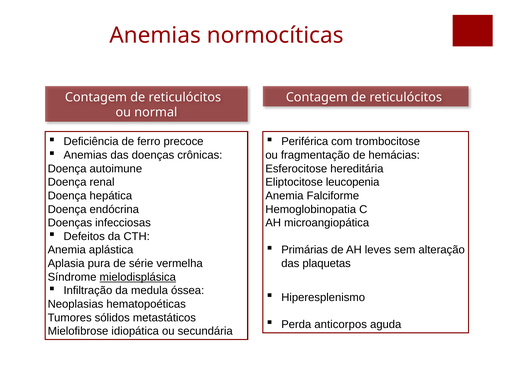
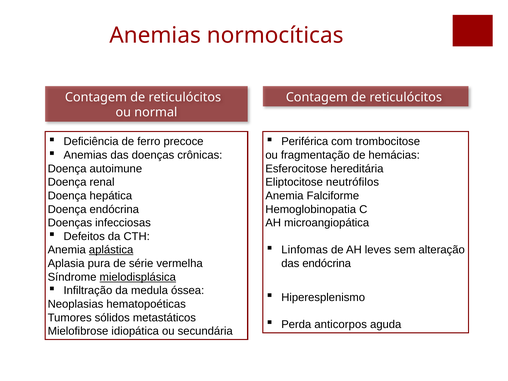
leucopenia: leucopenia -> neutrófilos (353, 182)
Primárias: Primárias -> Linfomas (305, 250)
aplástica underline: none -> present (111, 250)
das plaquetas: plaquetas -> endócrina (327, 263)
